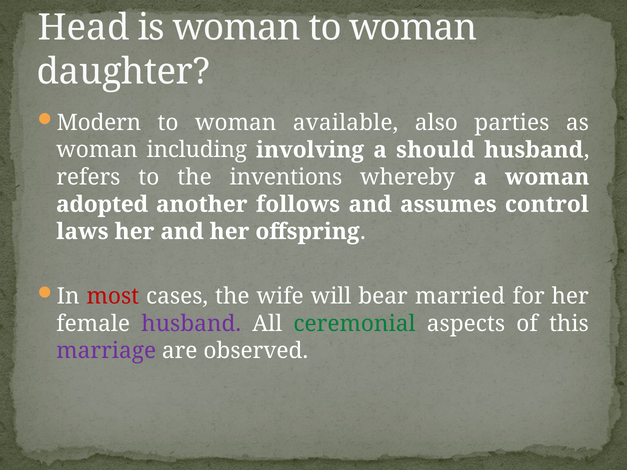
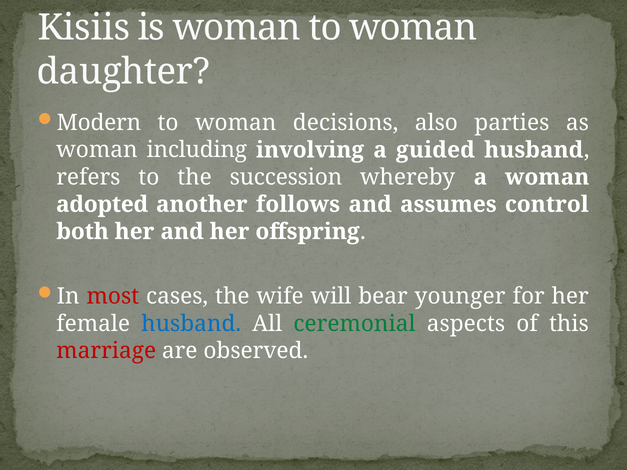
Head: Head -> Kisiis (84, 28)
available: available -> decisions (346, 123)
should: should -> guided (435, 150)
inventions: inventions -> succession (286, 177)
laws: laws -> both (83, 232)
married: married -> younger (460, 297)
husband colour: purple -> blue (191, 324)
marriage colour: purple -> red (106, 351)
